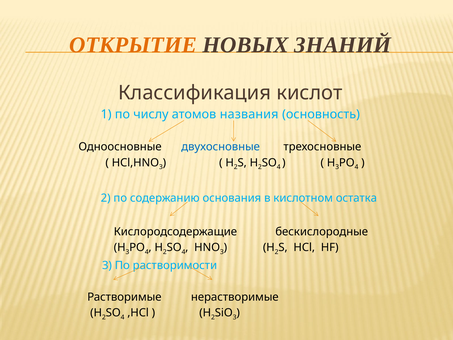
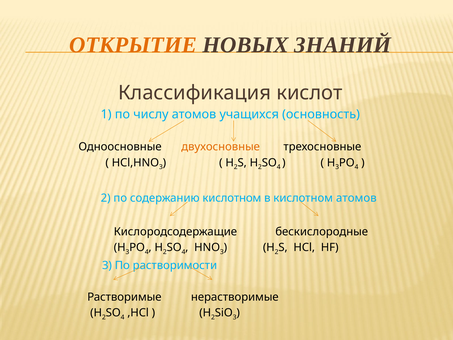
названия: названия -> учащихся (249, 114)
двухосновные colour: blue -> orange (221, 147)
содержанию основания: основания -> кислотном (232, 198)
кислотном остатка: остатка -> атомов (356, 198)
